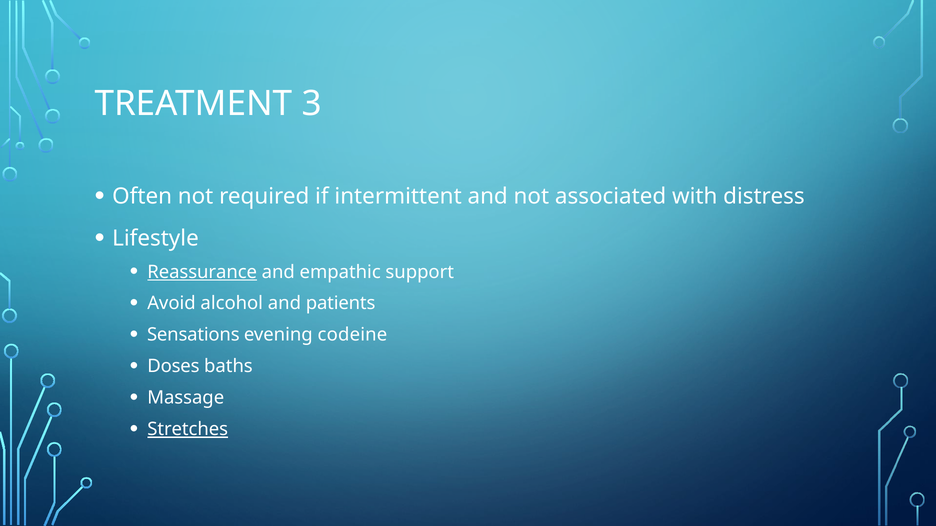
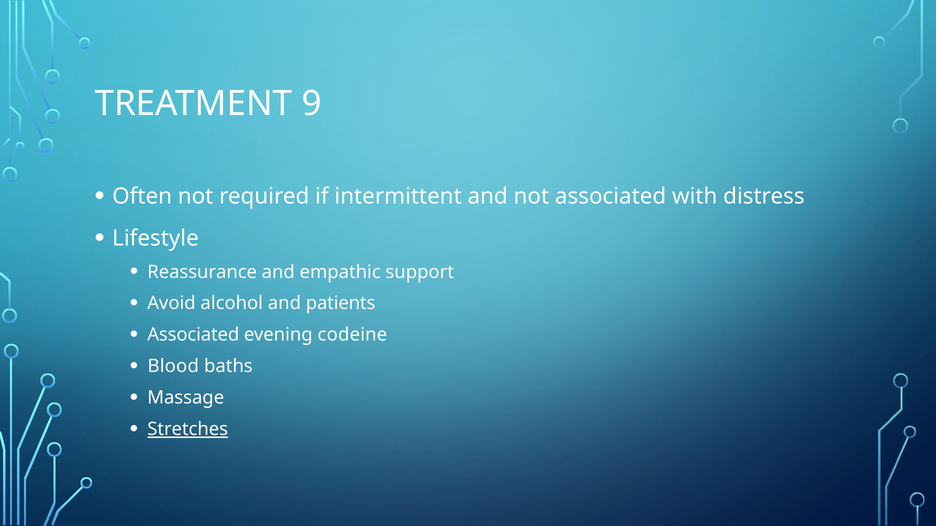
3: 3 -> 9 (312, 104)
Reassurance underline: present -> none (202, 272)
Sensations: Sensations -> Associated (193, 335)
Doses: Doses -> Blood (173, 367)
